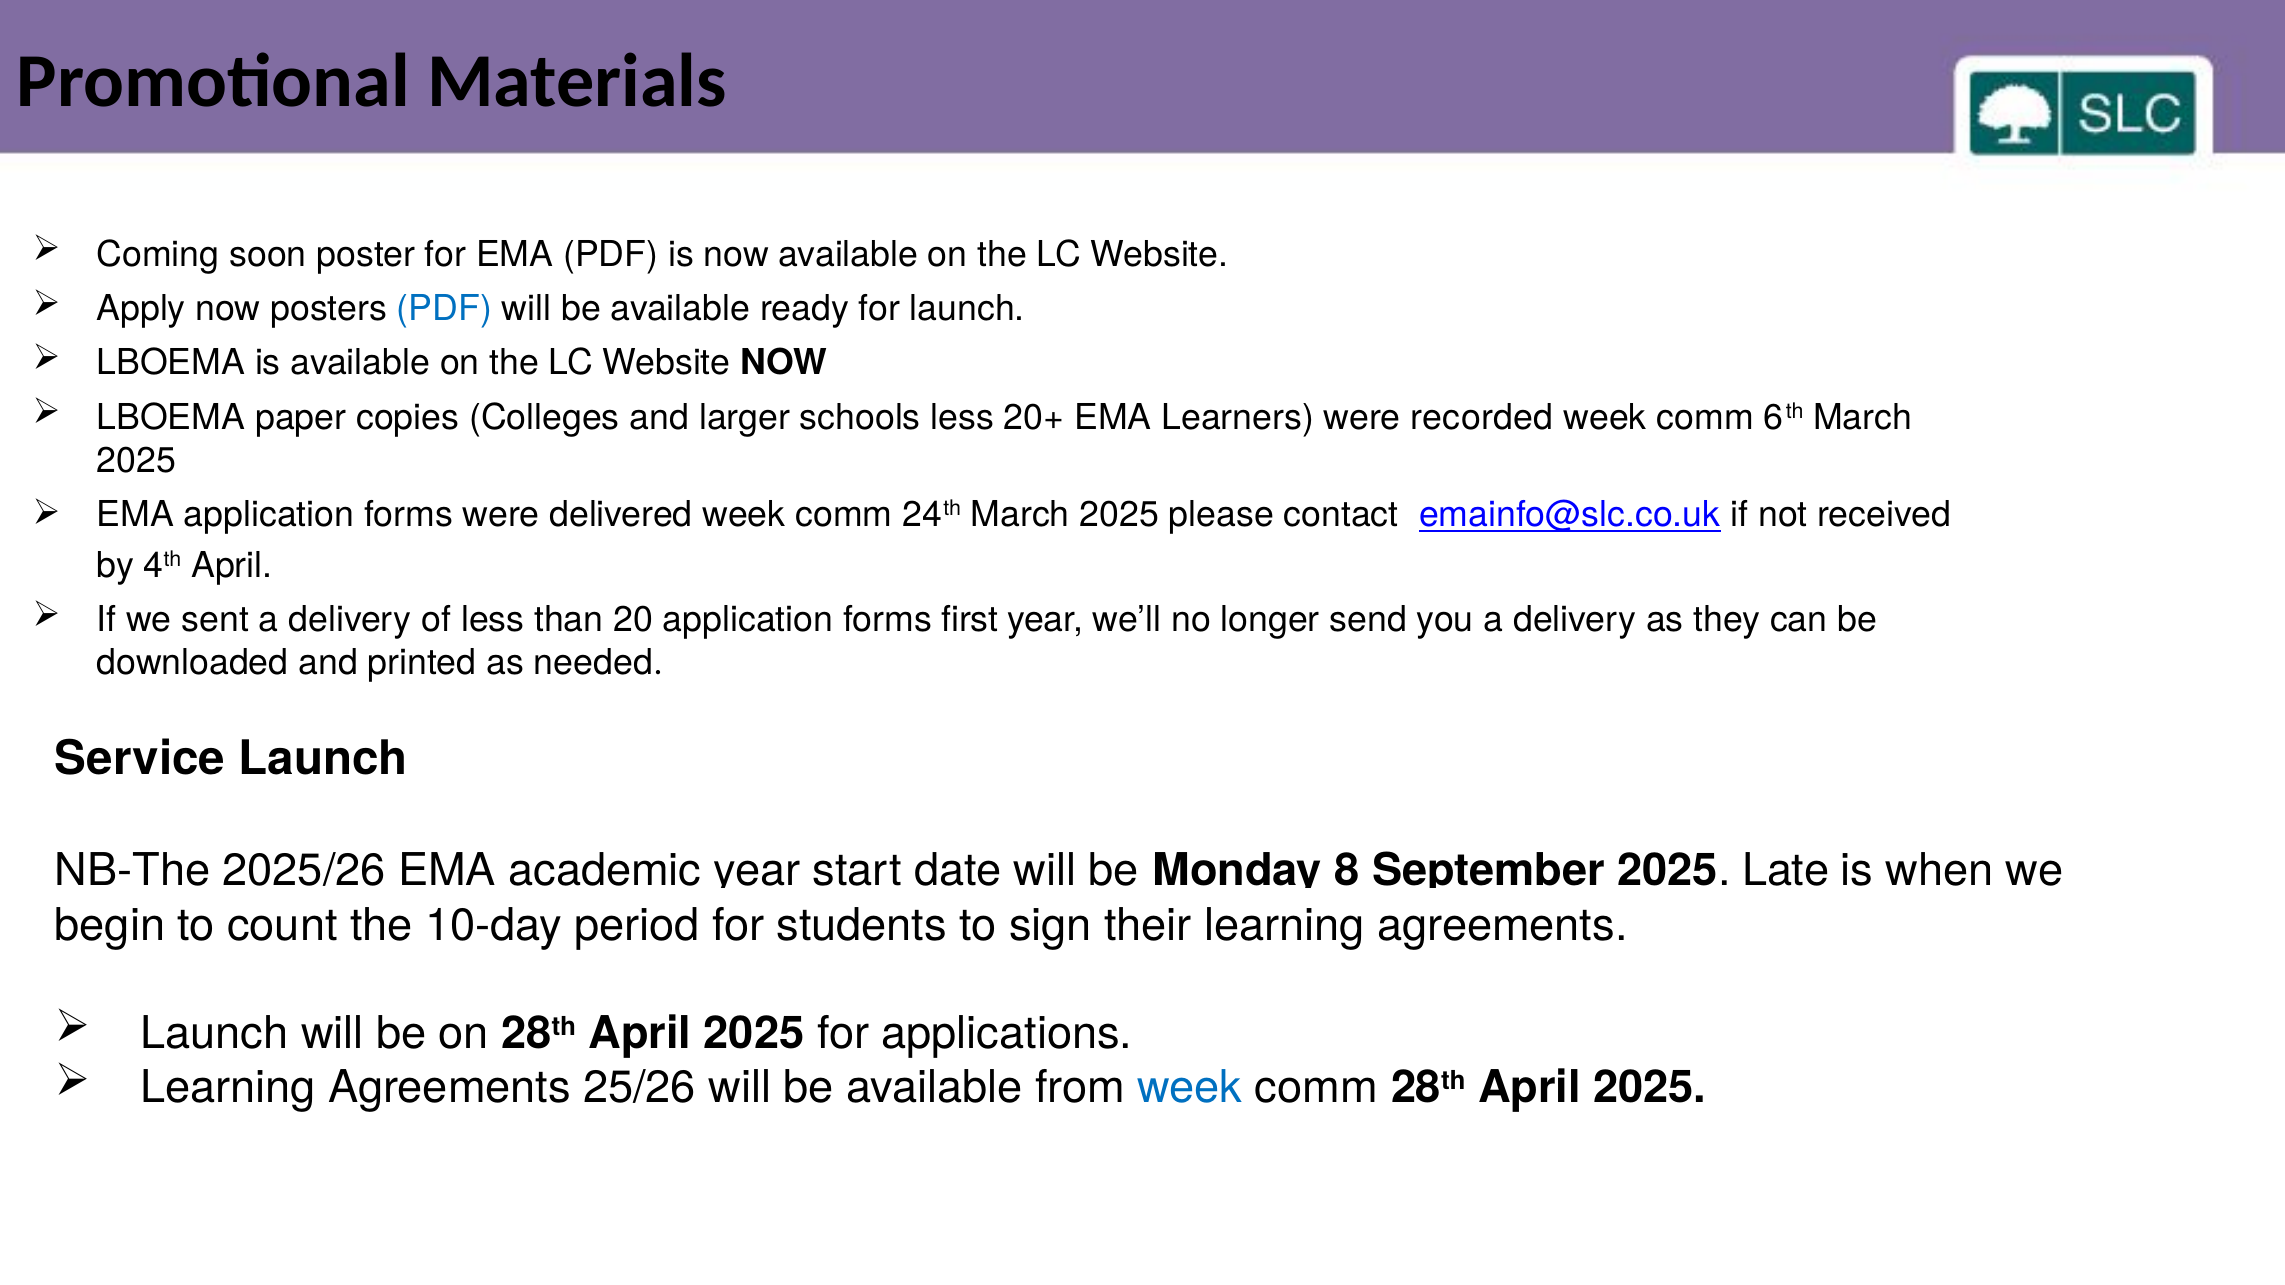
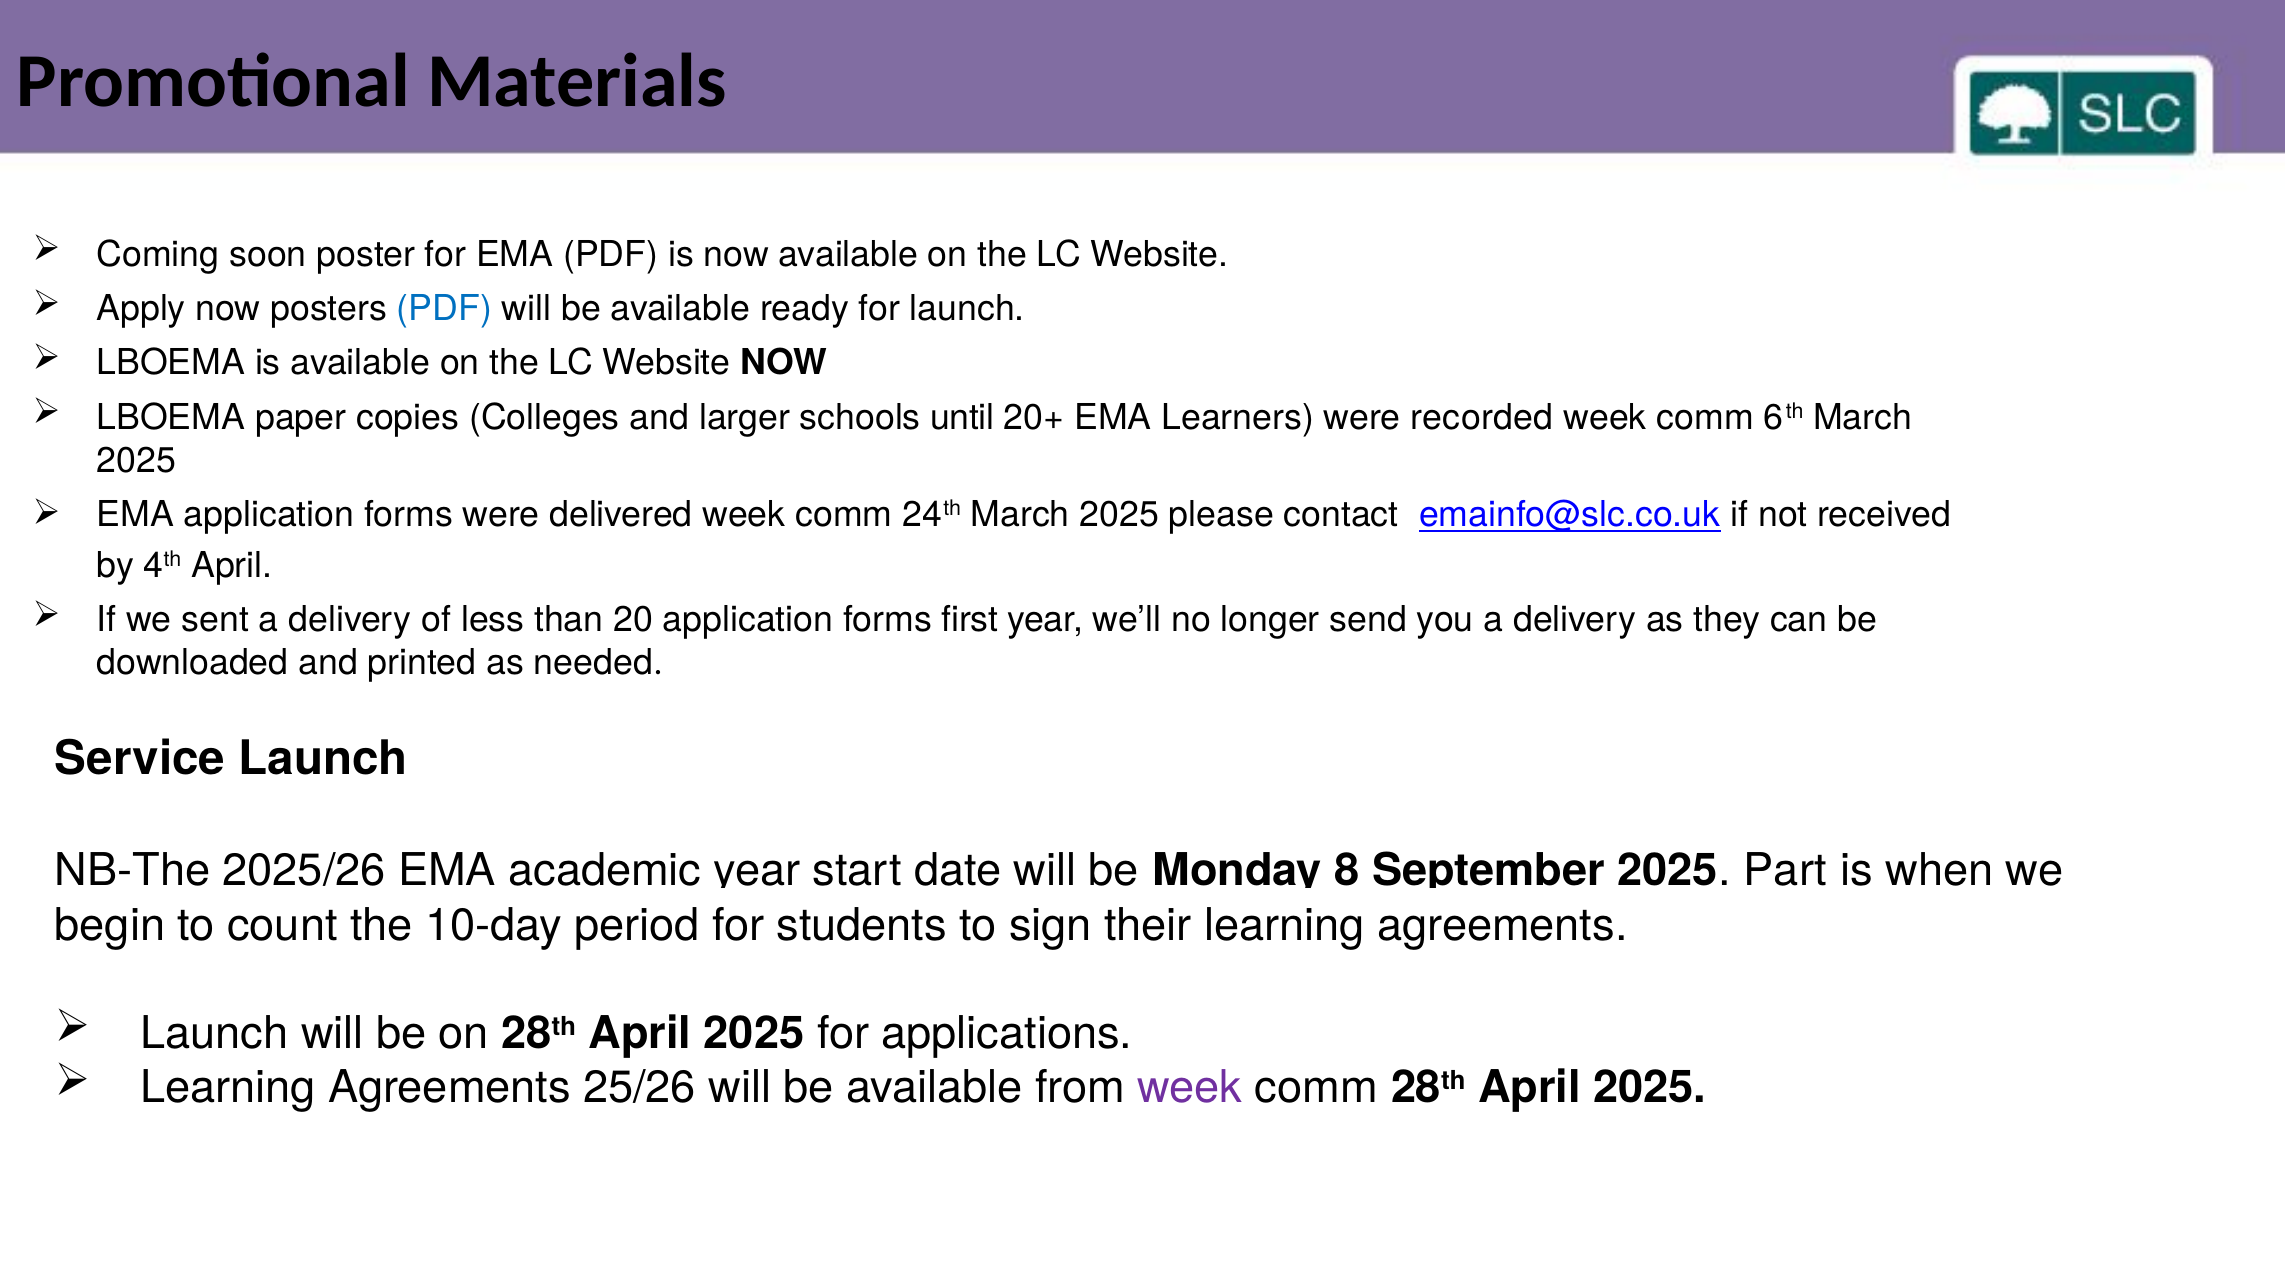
schools less: less -> until (962, 418)
Late: Late -> Part (1785, 871)
week colour: blue -> purple (1190, 1088)
